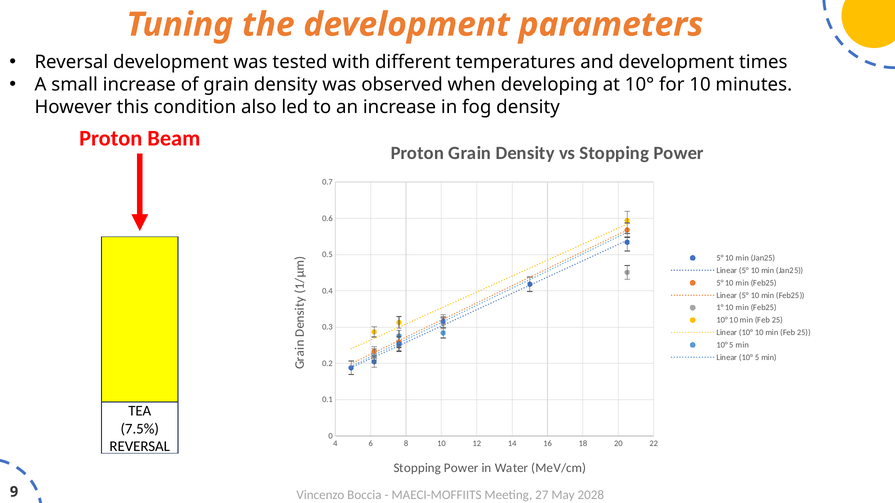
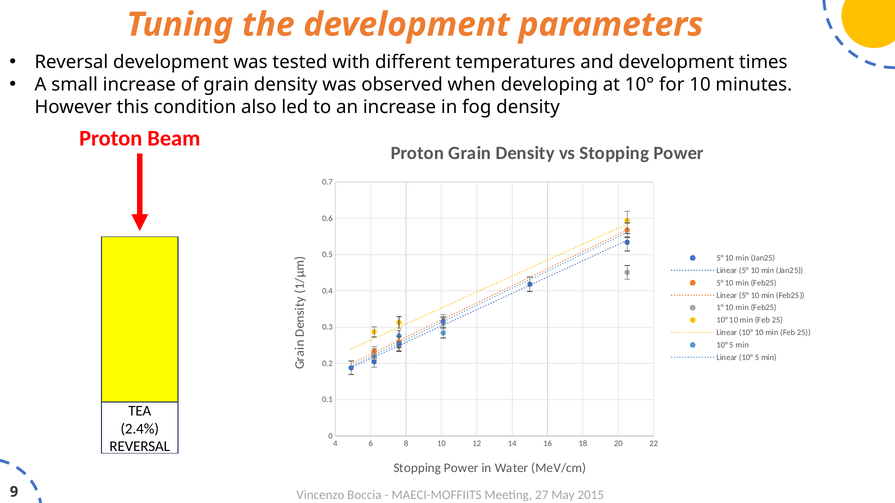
7.5%: 7.5% -> 2.4% (140, 429)
2028: 2028 -> 2015 (591, 495)
